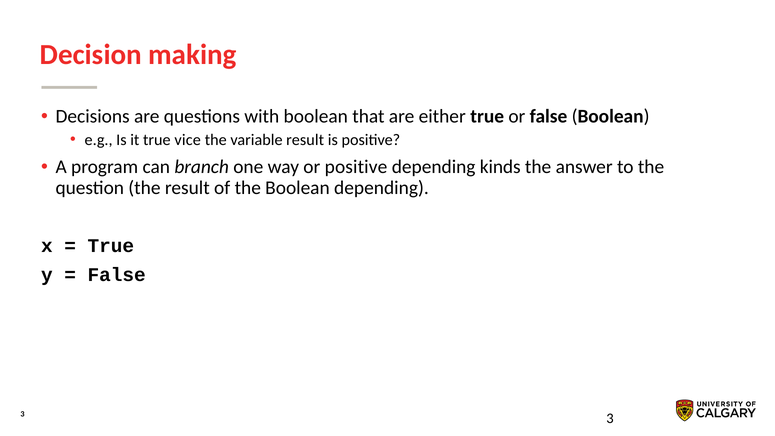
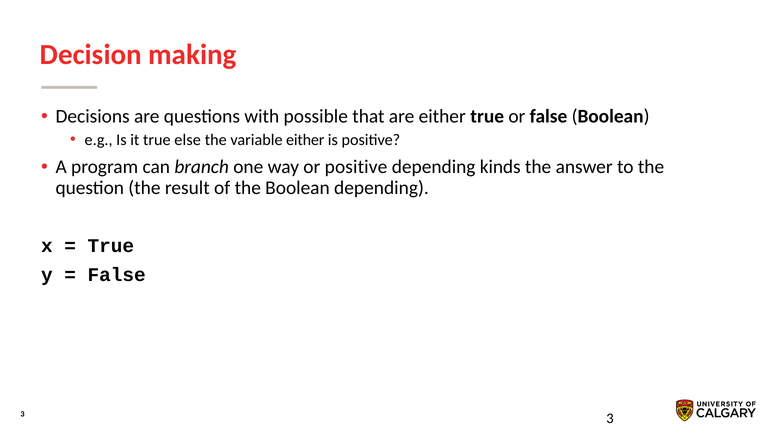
with boolean: boolean -> possible (316, 117)
vice: vice -> else (188, 140)
variable result: result -> either (305, 140)
